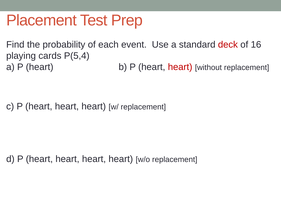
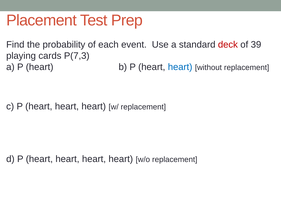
16: 16 -> 39 (256, 45)
P(5,4: P(5,4 -> P(7,3 (77, 56)
heart colour: red -> blue (180, 67)
